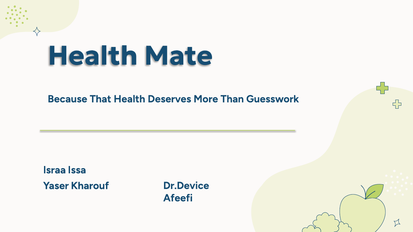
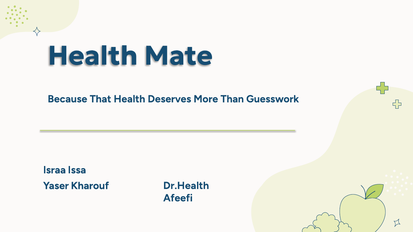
Dr.Device: Dr.Device -> Dr.Health (186, 186)
